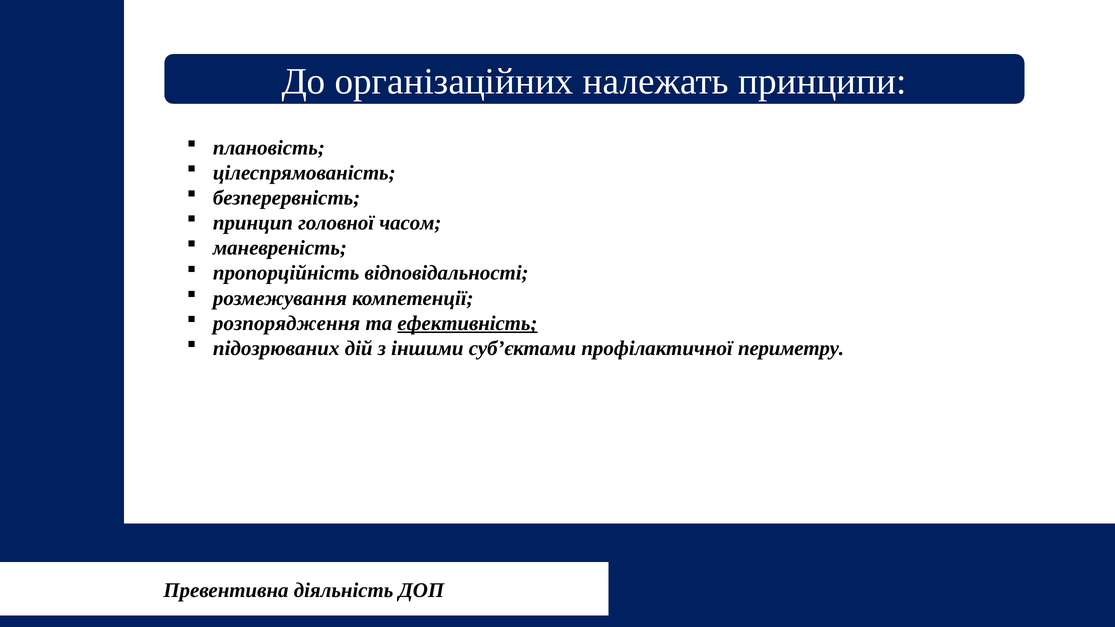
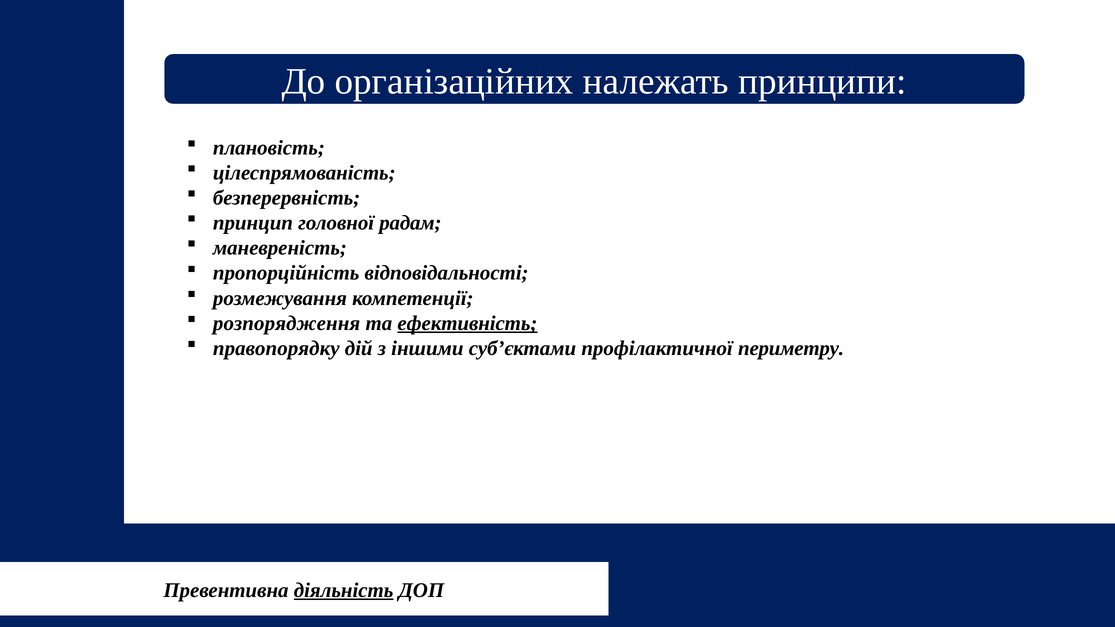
часом: часом -> радам (410, 223)
підозрюваних: підозрюваних -> правопорядку (276, 348)
діяльність underline: none -> present (344, 590)
